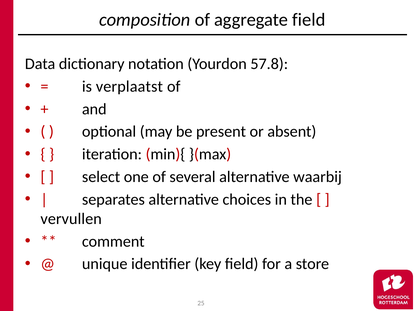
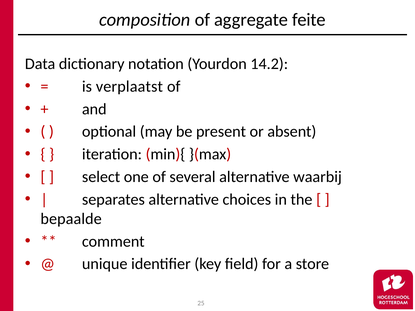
aggregate field: field -> feite (309, 20)
57.8: 57.8 -> 14.2 (269, 64)
vervullen: vervullen -> bepaalde (71, 219)
